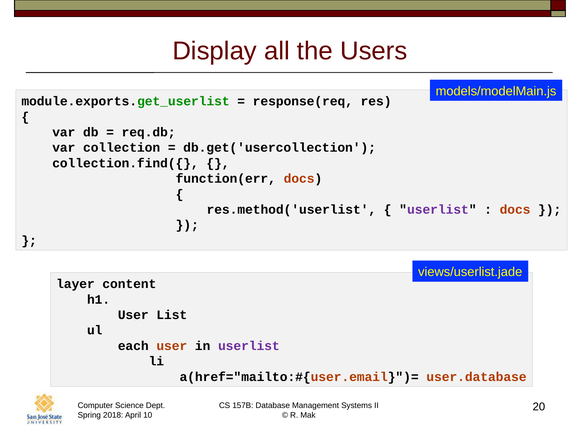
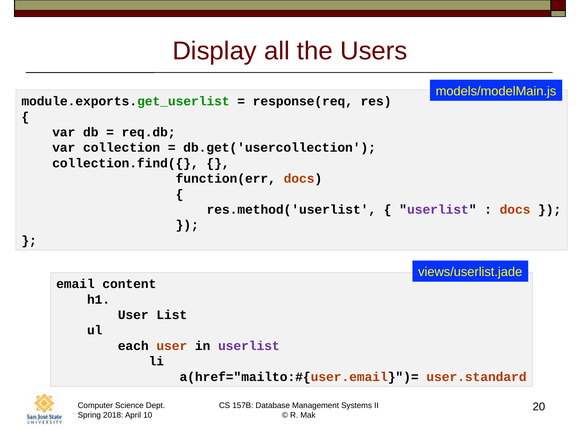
layer: layer -> email (75, 284)
user.database: user.database -> user.standard (476, 377)
